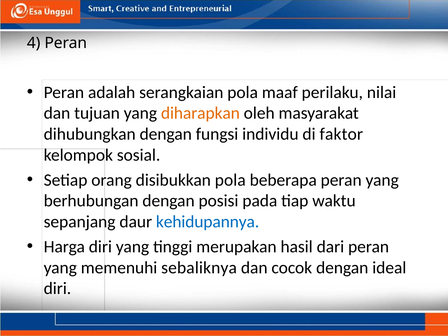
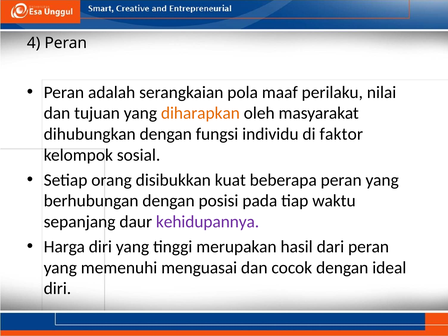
disibukkan pola: pola -> kuat (230, 180)
kehidupannya colour: blue -> purple (208, 222)
sebaliknya: sebaliknya -> menguasai (199, 268)
